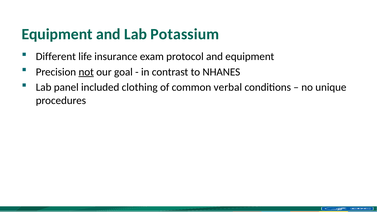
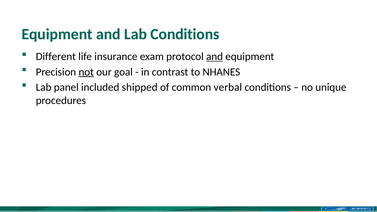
Lab Potassium: Potassium -> Conditions (185, 34)
and underline: none -> present (215, 57)
clothing: clothing -> shipped (140, 87)
